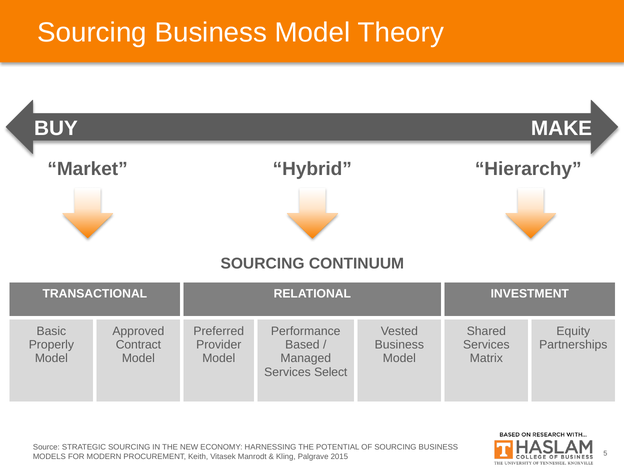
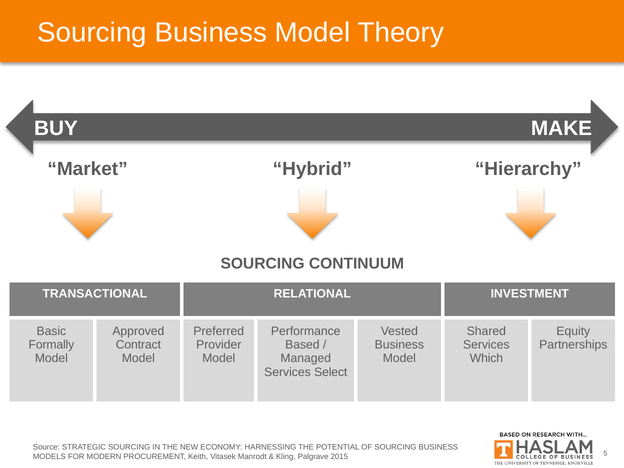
Properly: Properly -> Formally (51, 345)
Matrix: Matrix -> Which (486, 358)
